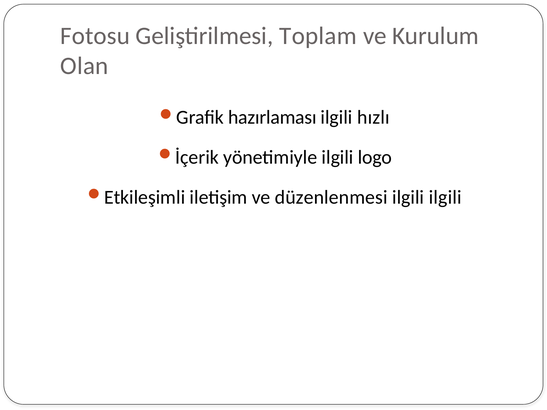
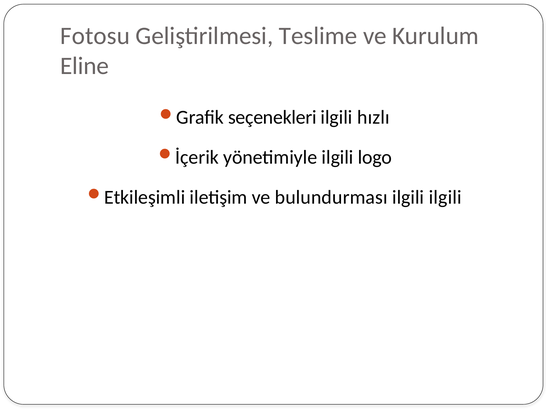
Toplam: Toplam -> Teslime (318, 36)
Olan: Olan -> Eline (84, 66)
hazırlaması: hazırlaması -> seçenekleri (272, 118)
düzenlenmesi: düzenlenmesi -> bulundurması (331, 197)
